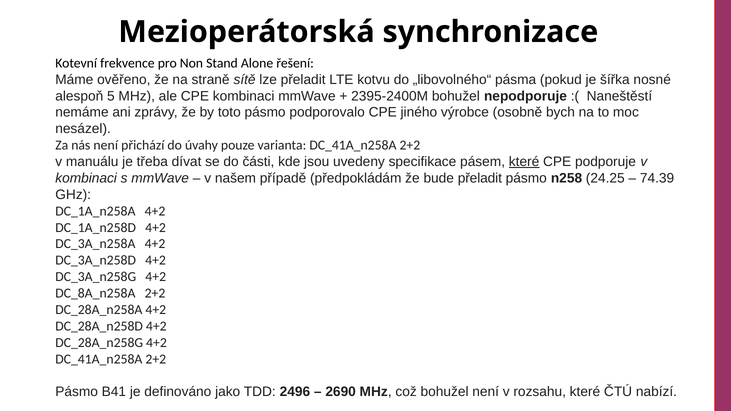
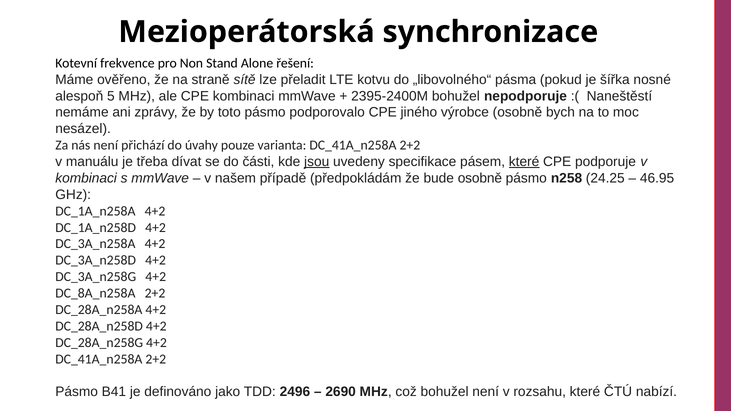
jsou underline: none -> present (317, 162)
bude přeladit: přeladit -> osobně (480, 178)
74.39: 74.39 -> 46.95 (657, 178)
